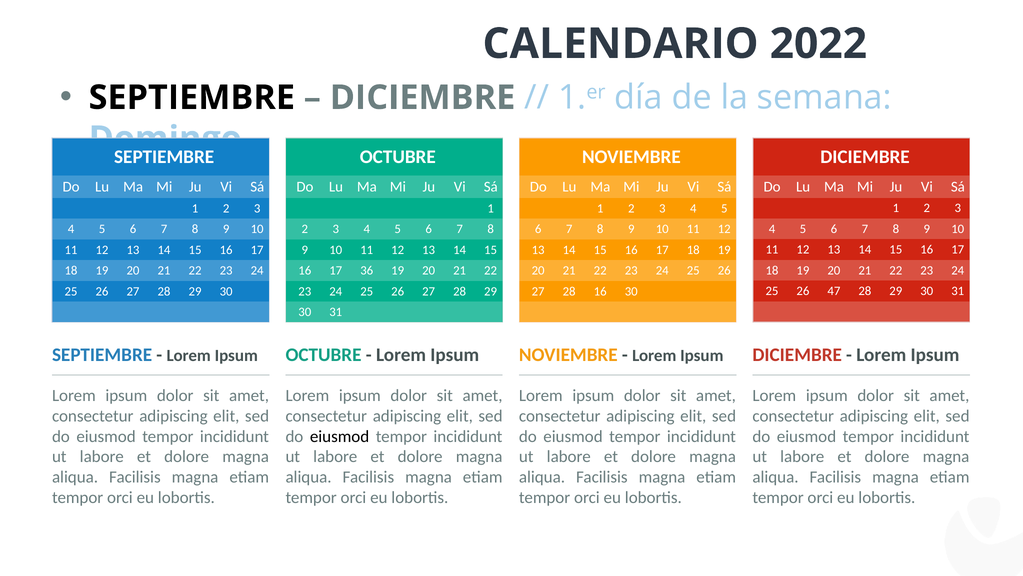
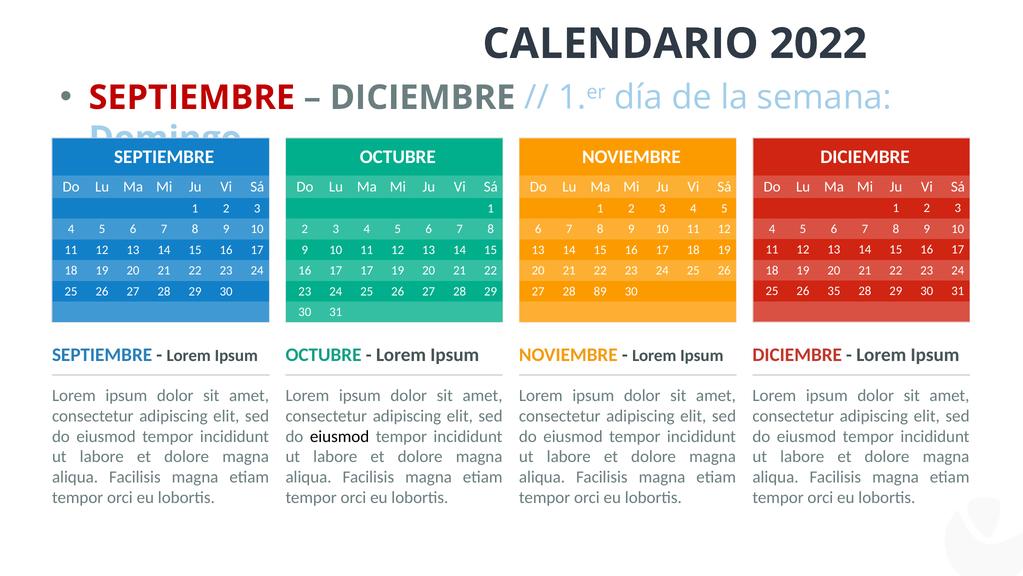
SEPTIEMBRE colour: black -> red (192, 98)
17 36: 36 -> 17 (367, 270)
47: 47 -> 35 (834, 291)
28 16: 16 -> 89 (600, 291)
